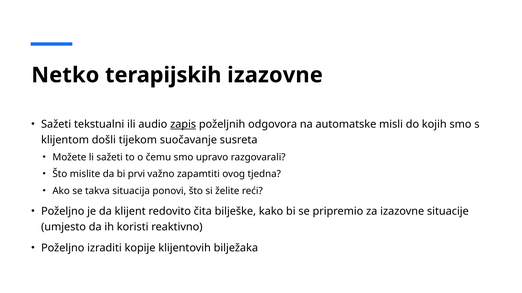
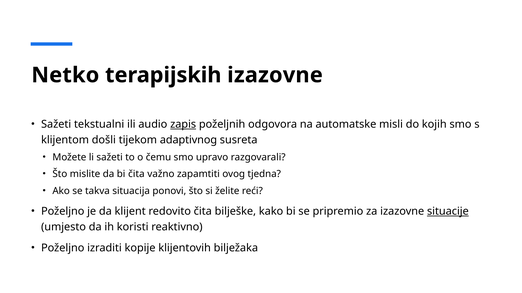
suočavanje: suočavanje -> adaptivnog (188, 140)
bi prvi: prvi -> čita (136, 174)
situacije underline: none -> present (448, 212)
